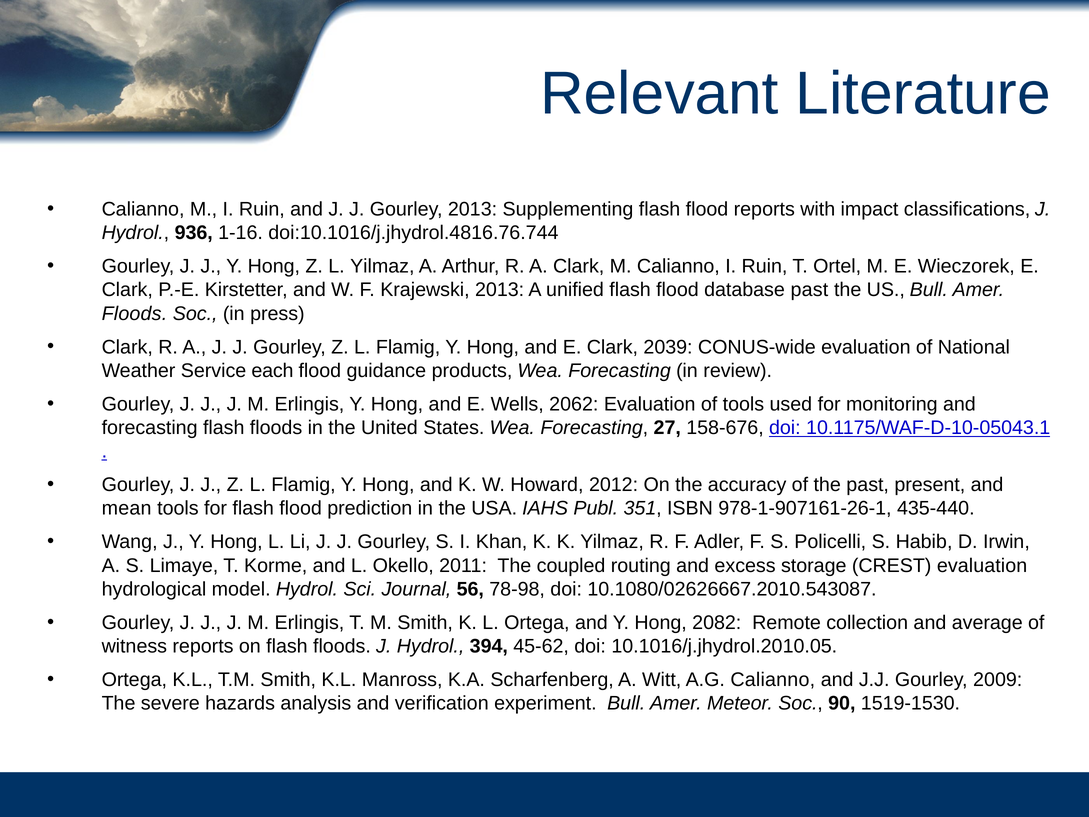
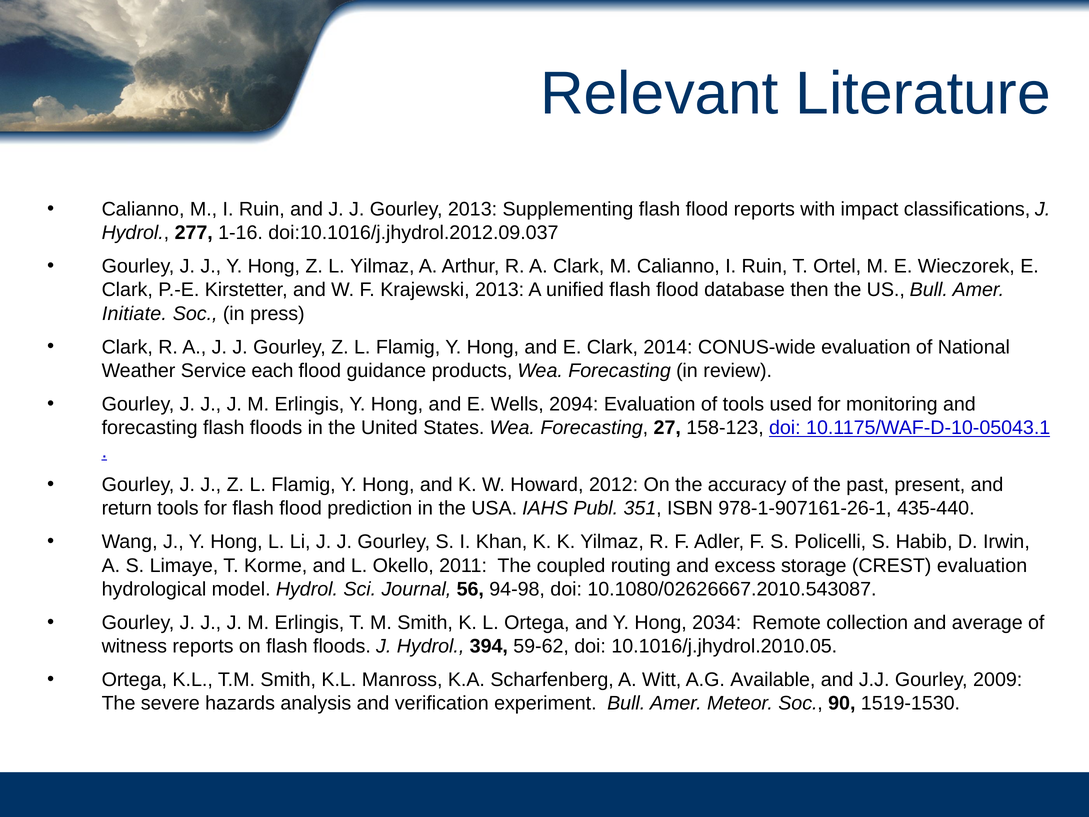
936: 936 -> 277 (194, 233)
doi:10.1016/j.jhydrol.4816.76.744: doi:10.1016/j.jhydrol.4816.76.744 -> doi:10.1016/j.jhydrol.2012.09.037 (413, 233)
database past: past -> then (810, 290)
Floods: Floods -> Initiate (134, 314)
2039: 2039 -> 2014 (668, 347)
2062: 2062 -> 2094 (574, 404)
158-676: 158-676 -> 158-123 (725, 428)
mean: mean -> return (127, 508)
78-98: 78-98 -> 94-98 (517, 589)
2082: 2082 -> 2034 (717, 622)
45-62: 45-62 -> 59-62 (541, 646)
A.G Calianno: Calianno -> Available (773, 680)
